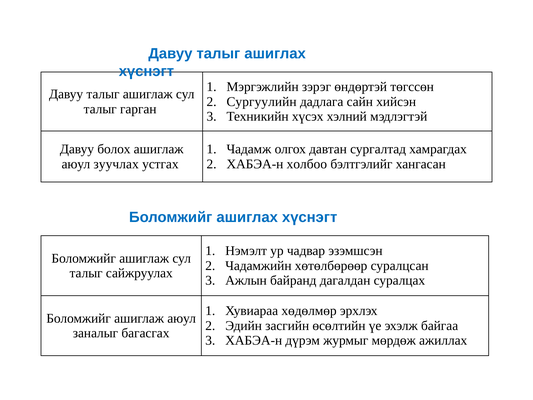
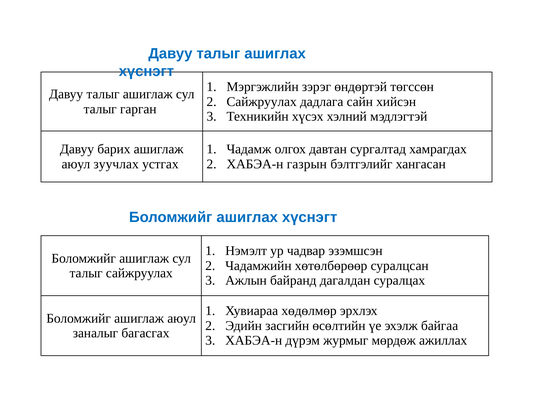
Сургуулийн: Сургуулийн -> Сайжруулах (262, 102)
болох: болох -> барих (114, 149)
холбоо: холбоо -> газрын (307, 164)
